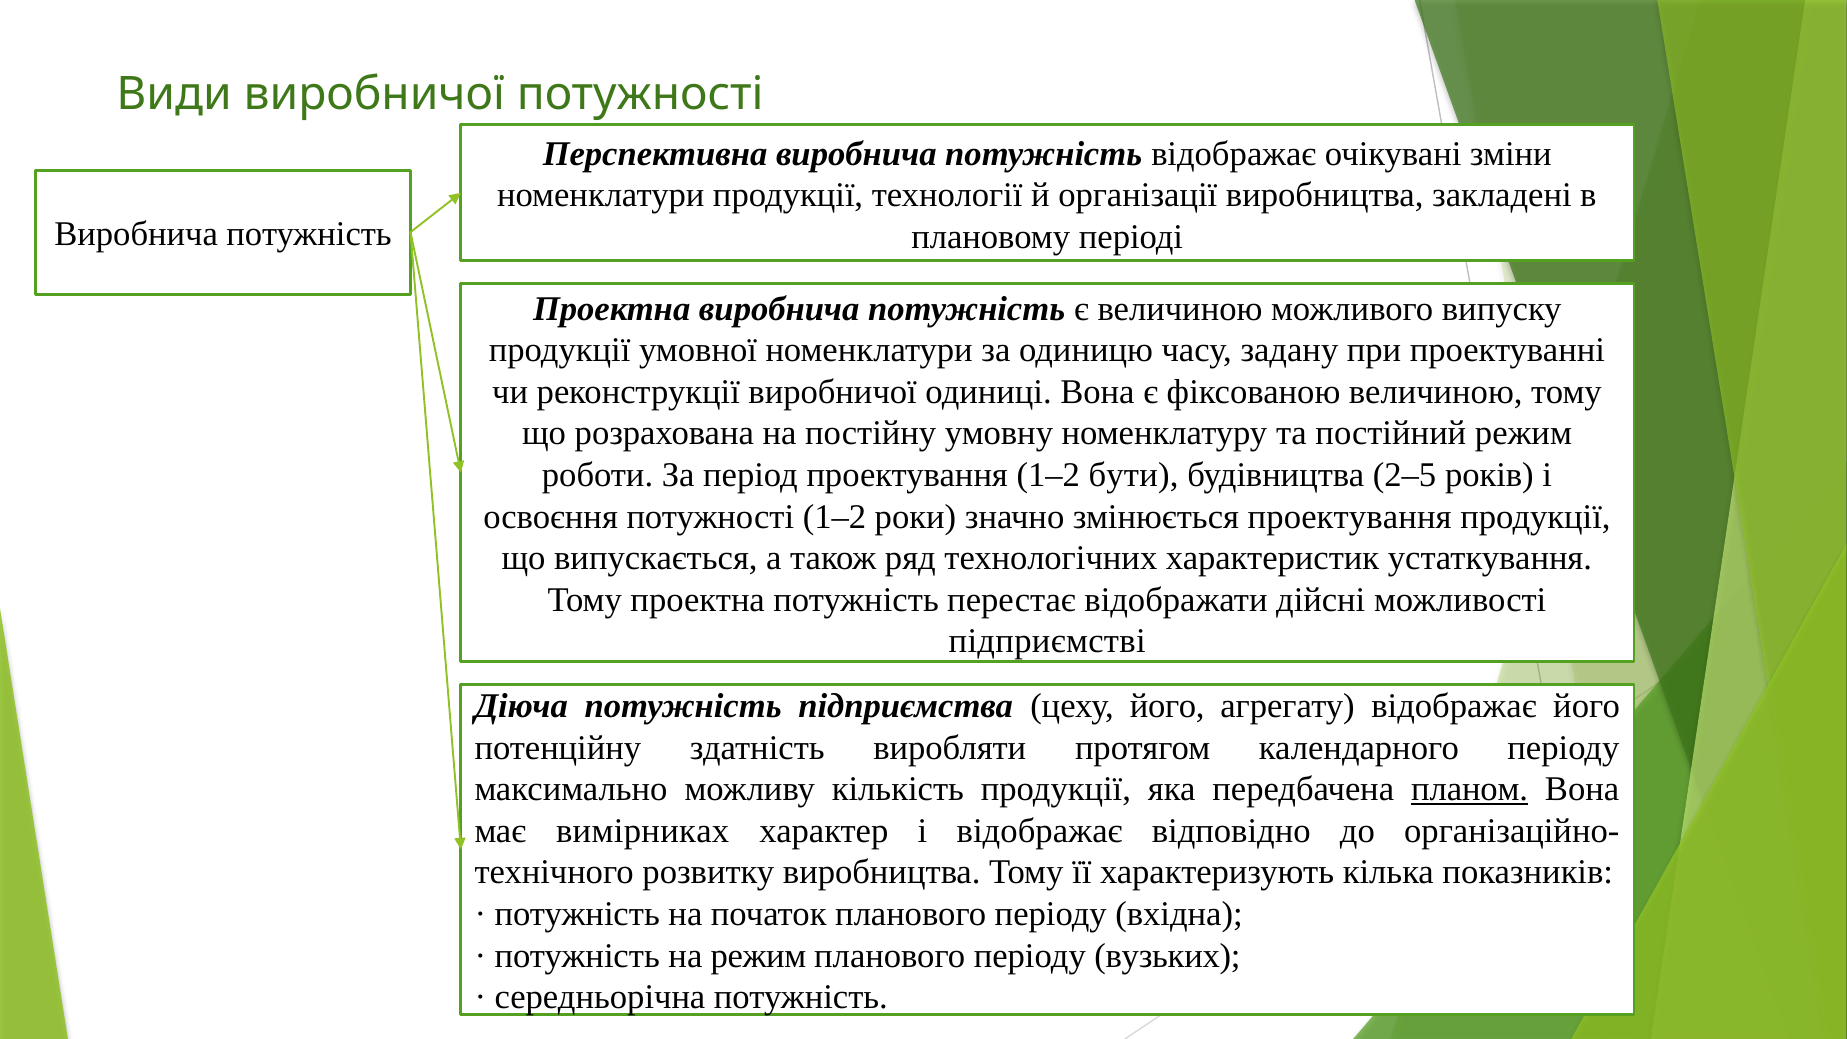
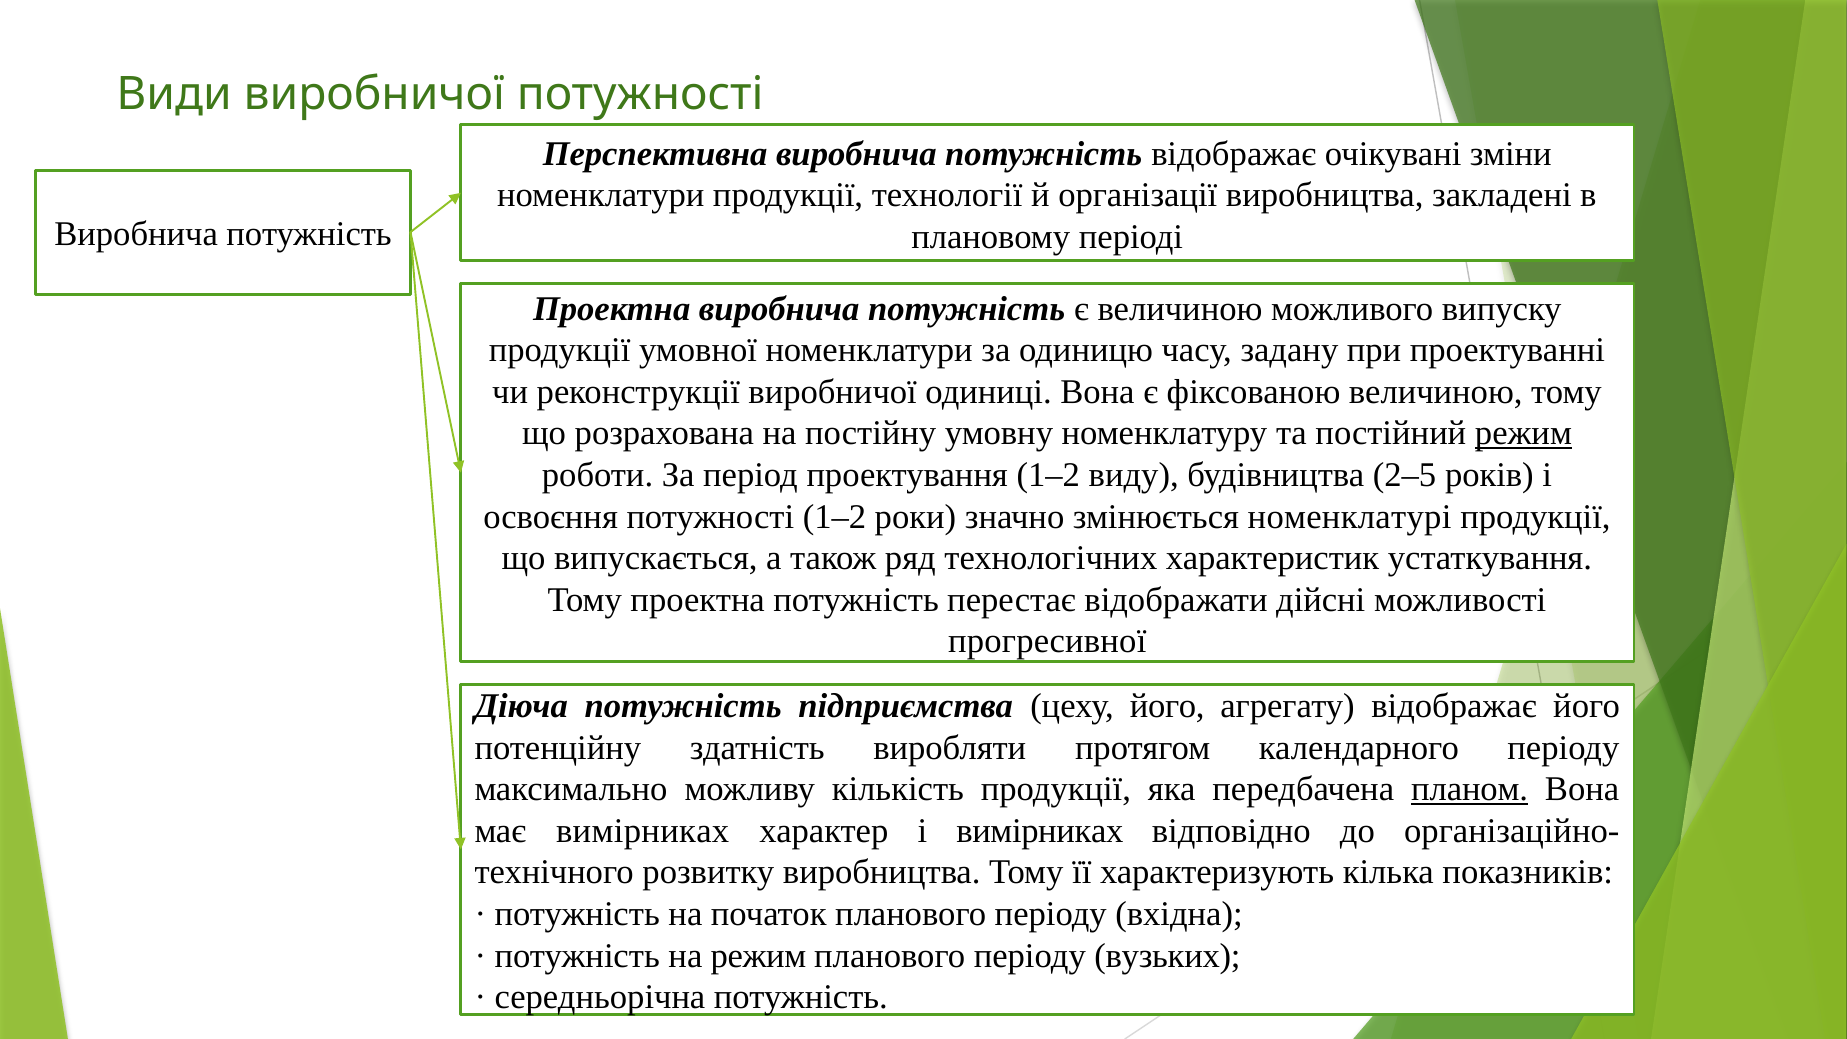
режим underline: none -> present (1523, 433)
бути: бути -> виду (1134, 475)
змінюється проектування: проектування -> номенклатурі (1350, 517)
підприємстві: підприємстві -> прогресивної (1047, 641)
і відображає: відображає -> вимірниках (1040, 831)
